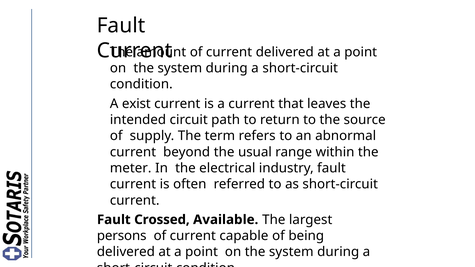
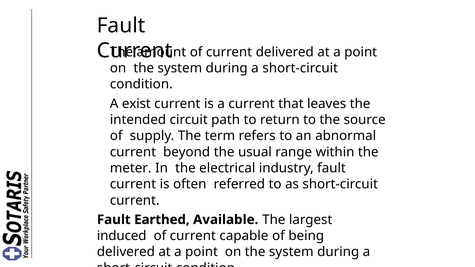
Crossed: Crossed -> Earthed (162, 220)
persons: persons -> induced (122, 236)
